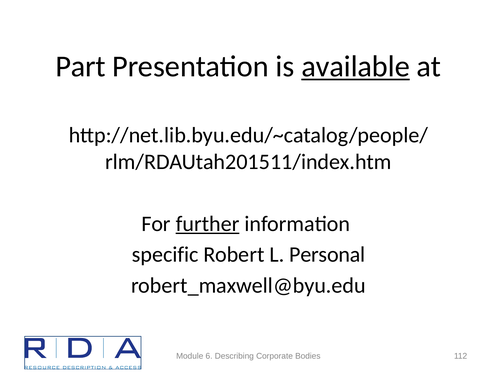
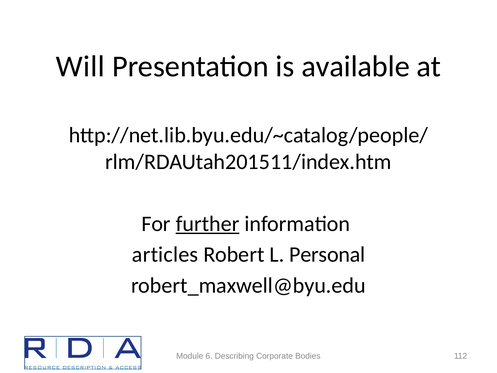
Part: Part -> Will (80, 66)
available underline: present -> none (356, 66)
specific: specific -> articles (165, 255)
